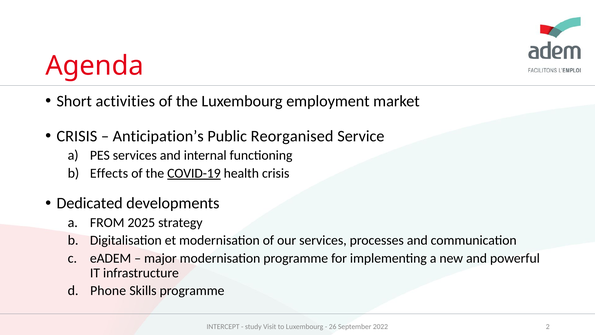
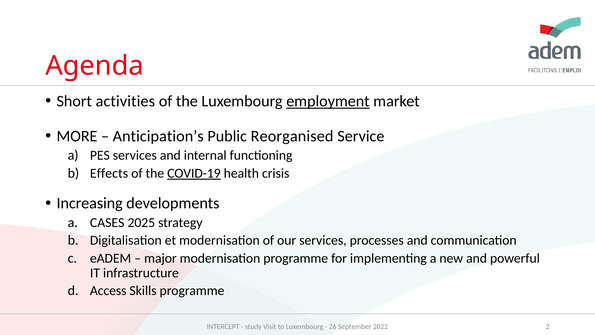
employment underline: none -> present (328, 101)
CRISIS: CRISIS -> MORE (77, 136)
Dedicated: Dedicated -> Increasing (90, 203)
FROM: FROM -> CASES (107, 222)
Phone: Phone -> Access (108, 290)
